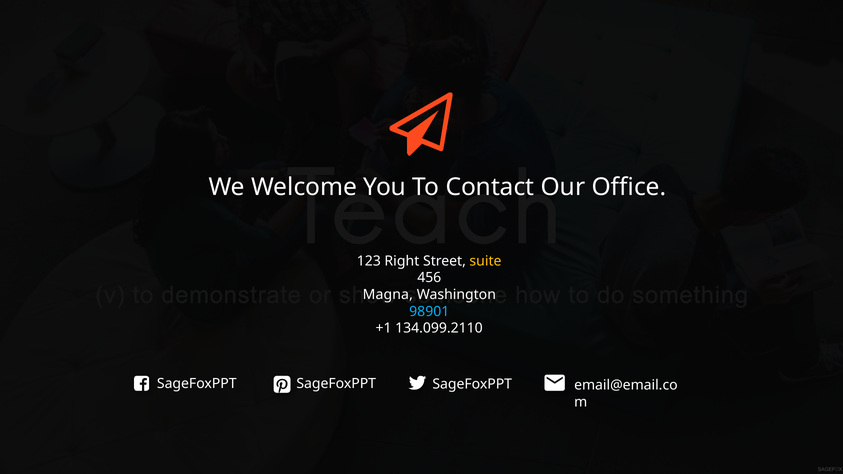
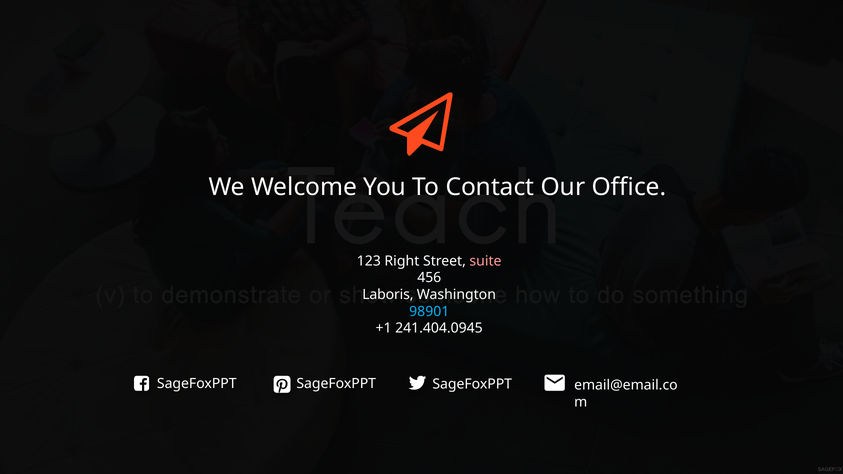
suite colour: yellow -> pink (485, 261)
Magna: Magna -> Laboris (388, 295)
134.099.2110: 134.099.2110 -> 241.404.0945 (439, 328)
